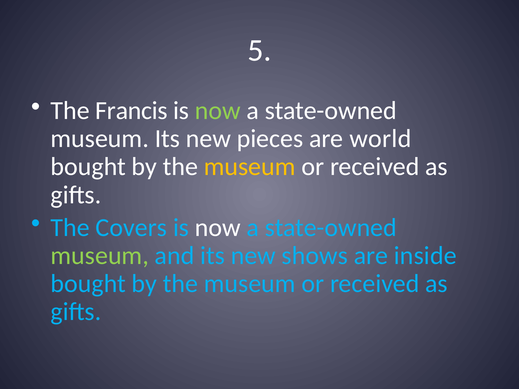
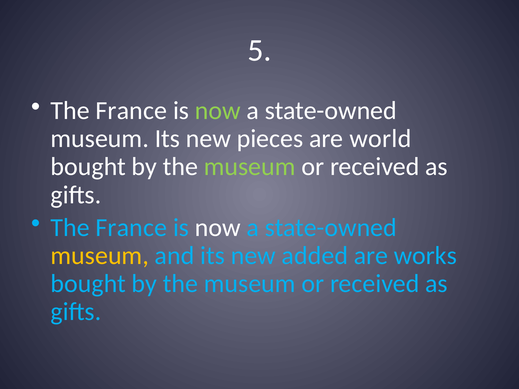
Francis: Francis -> France (131, 111)
museum colour: yellow -> light green (250, 167)
Covers: Covers -> France (131, 228)
museum colour: light green -> yellow (100, 256)
shows: shows -> added (315, 256)
inside: inside -> works (425, 256)
